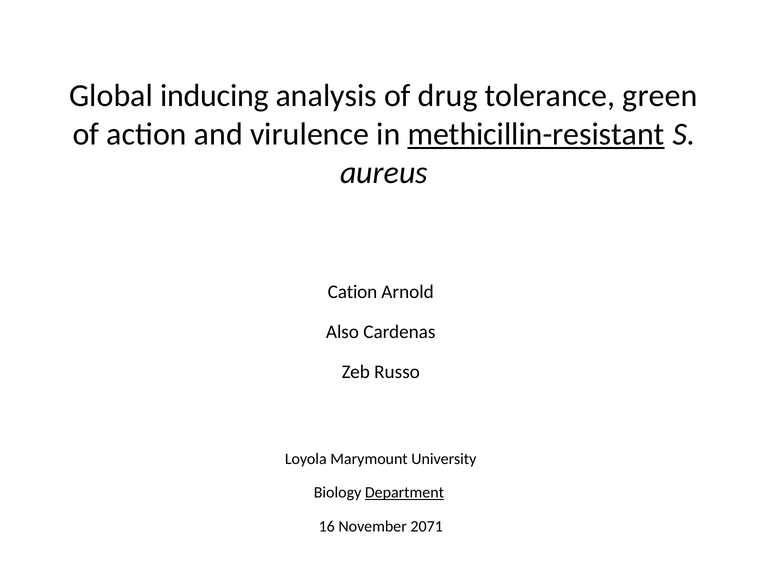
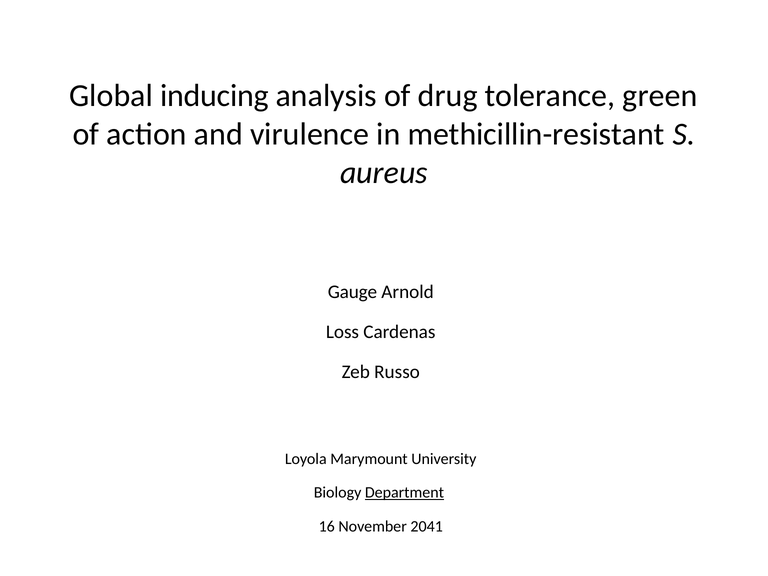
methicillin-resistant underline: present -> none (536, 134)
Cation: Cation -> Gauge (352, 292)
Also: Also -> Loss (342, 332)
2071: 2071 -> 2041 (427, 526)
